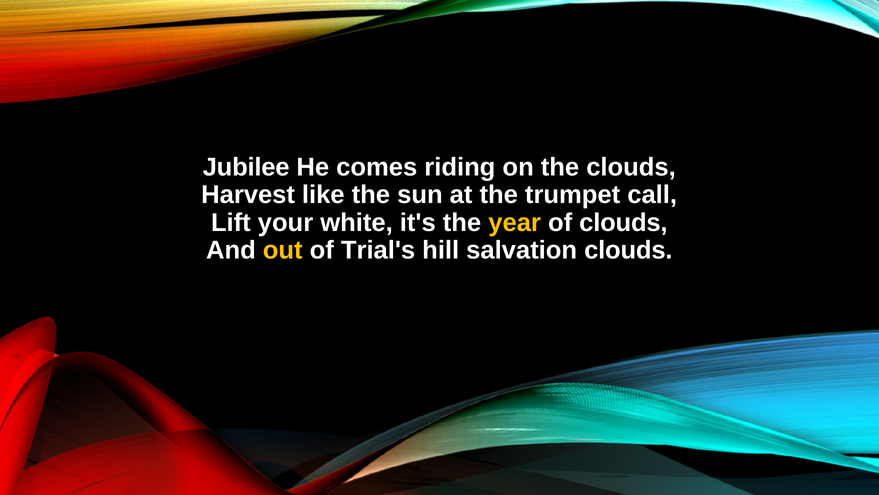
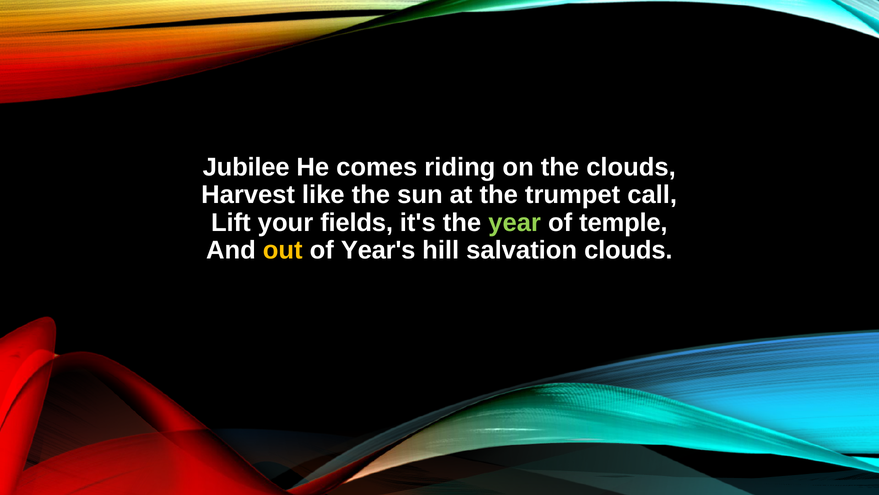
white: white -> fields (357, 222)
year colour: yellow -> light green (515, 222)
of clouds: clouds -> temple (623, 222)
Trial's: Trial's -> Year's (378, 250)
